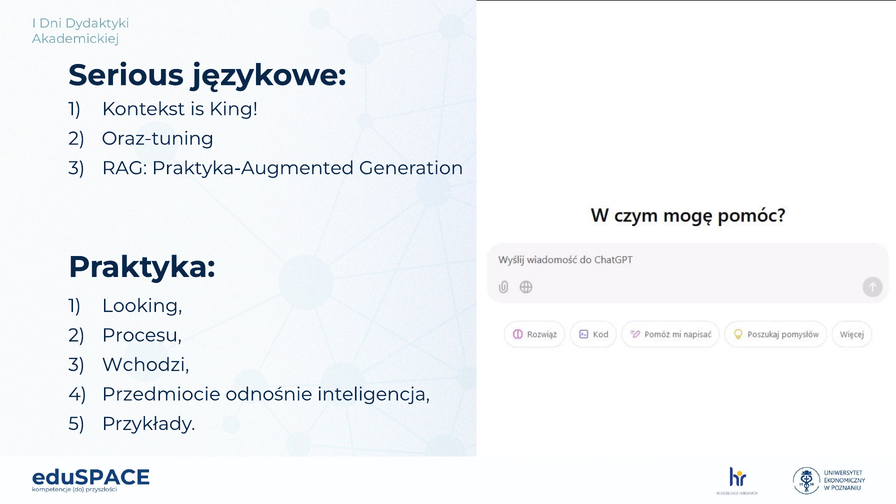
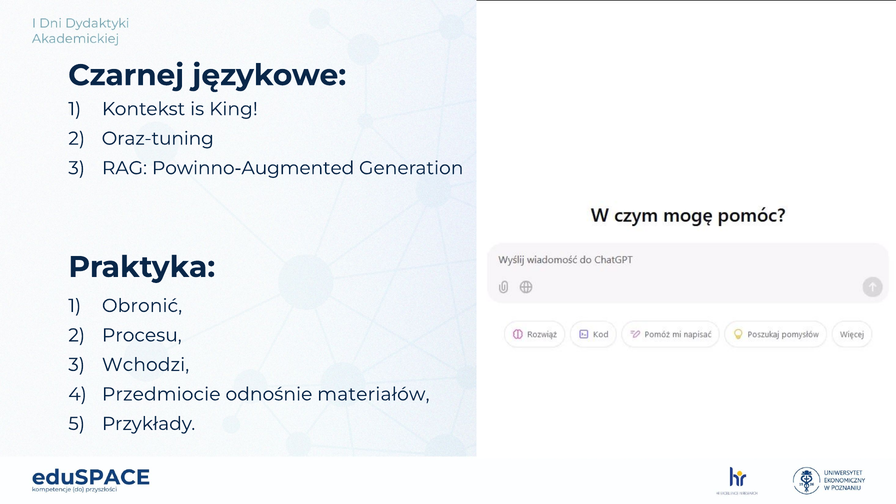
Serious: Serious -> Czarnej (126, 75)
Praktyka-Augmented: Praktyka-Augmented -> Powinno-Augmented (253, 168)
Looking: Looking -> Obronić (142, 306)
inteligencja: inteligencja -> materiałów (373, 394)
